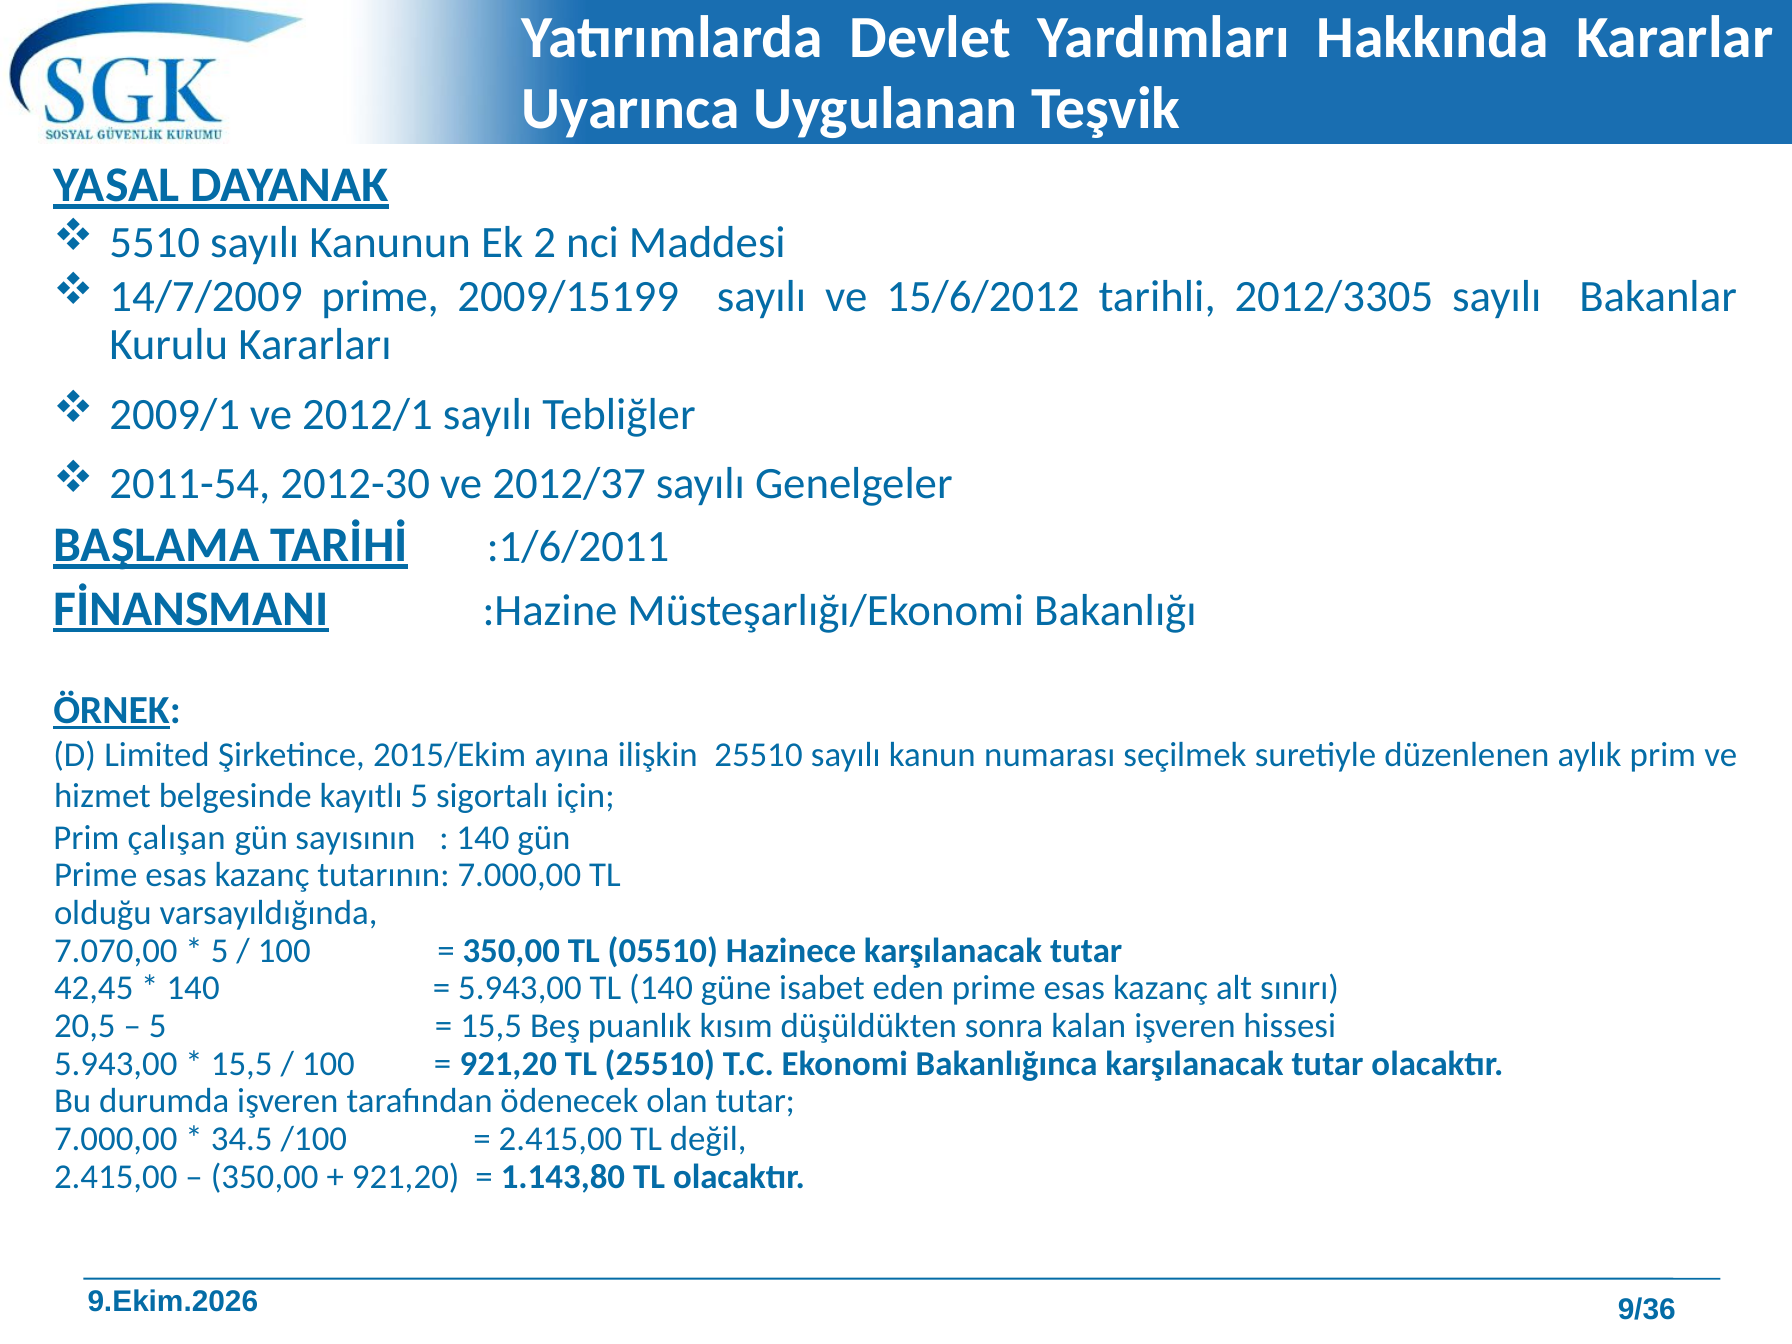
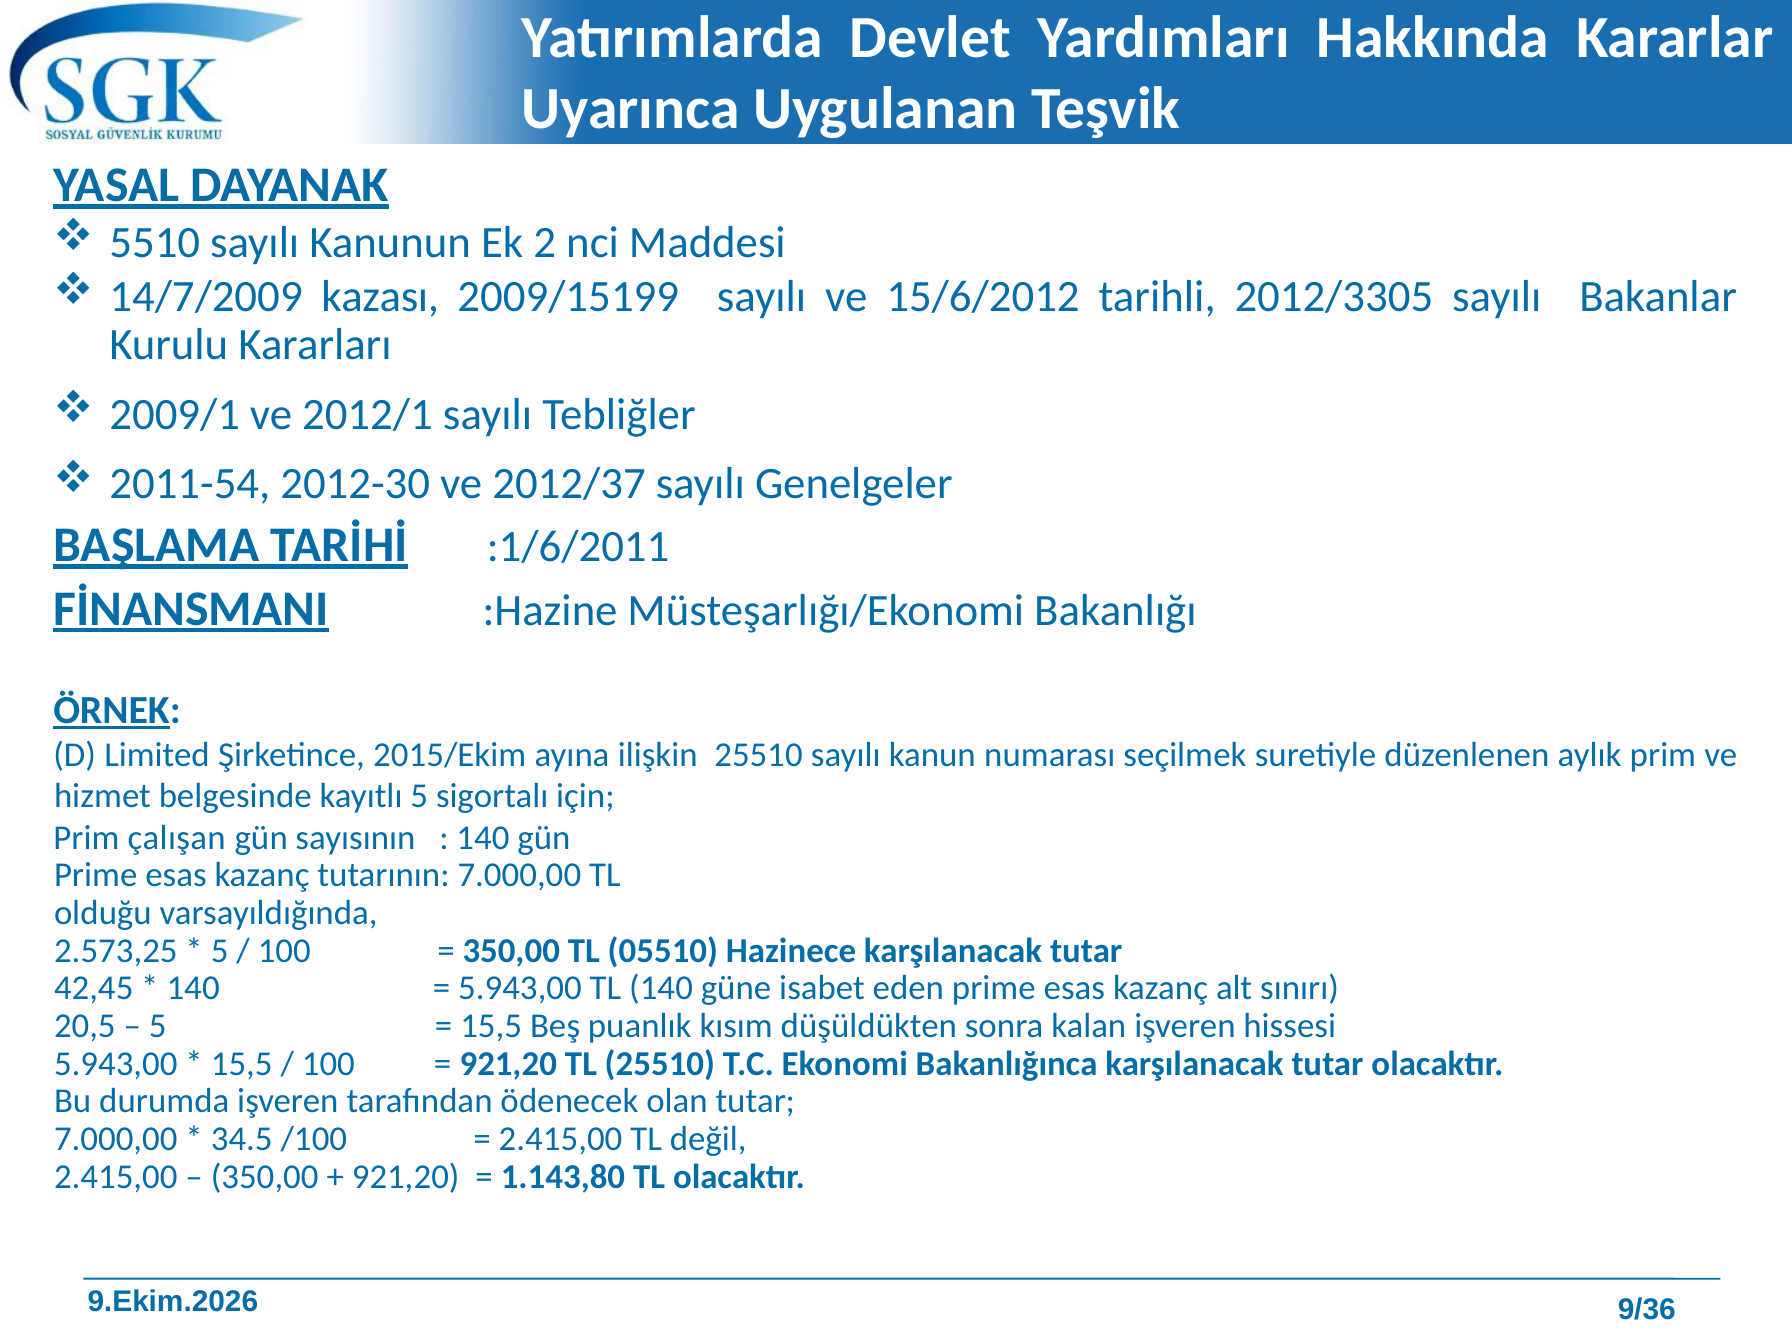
14/7/2009 prime: prime -> kazası (380, 297)
7.070,00: 7.070,00 -> 2.573,25 (116, 951)
